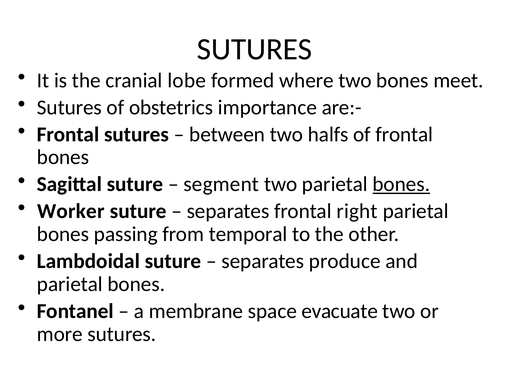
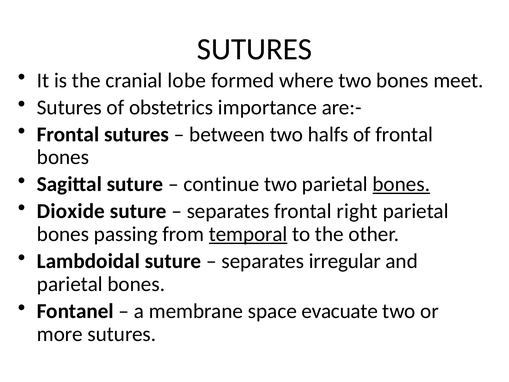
segment: segment -> continue (221, 184)
Worker: Worker -> Dioxide (71, 211)
temporal underline: none -> present (248, 234)
produce: produce -> irregular (345, 261)
